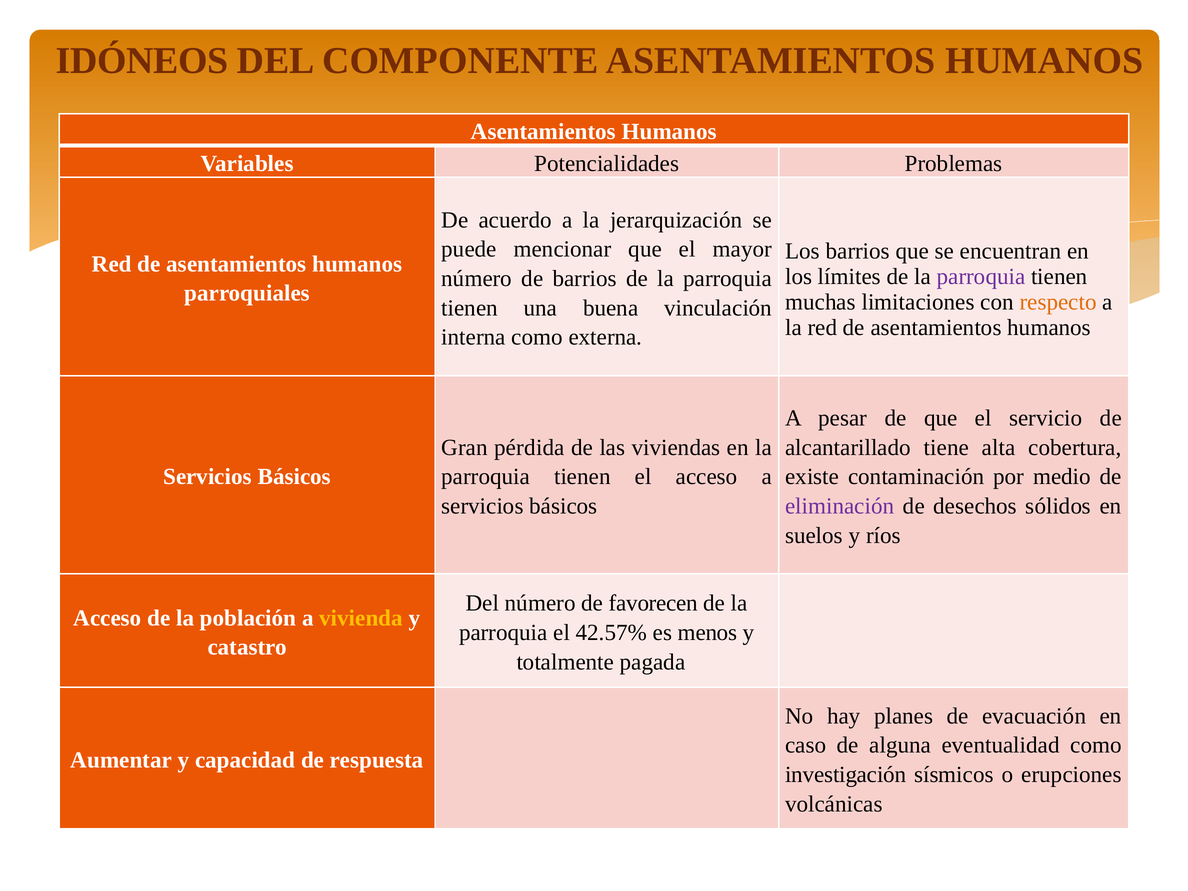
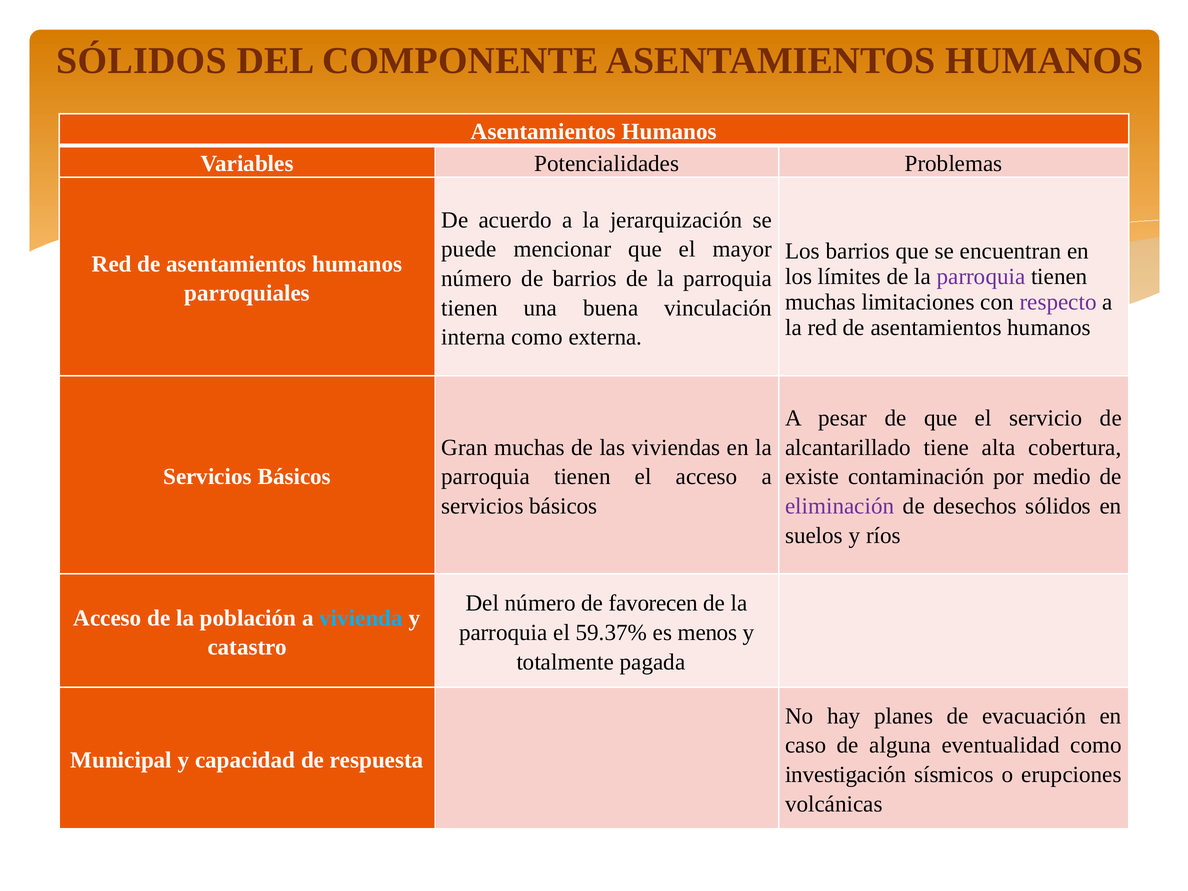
IDÓNEOS: IDÓNEOS -> SÓLIDOS (142, 61)
respecto colour: orange -> purple (1058, 302)
Gran pérdida: pérdida -> muchas (530, 448)
vivienda colour: yellow -> light blue (361, 618)
42.57%: 42.57% -> 59.37% (611, 633)
Aumentar: Aumentar -> Municipal (121, 760)
